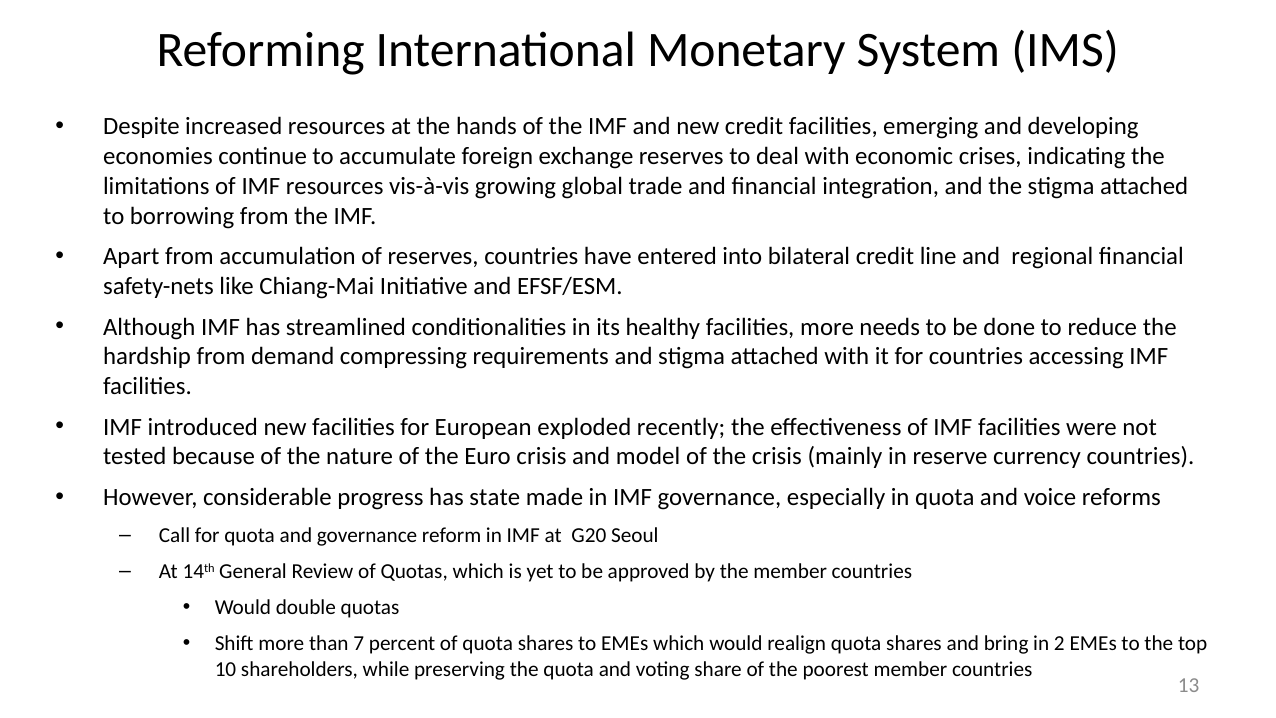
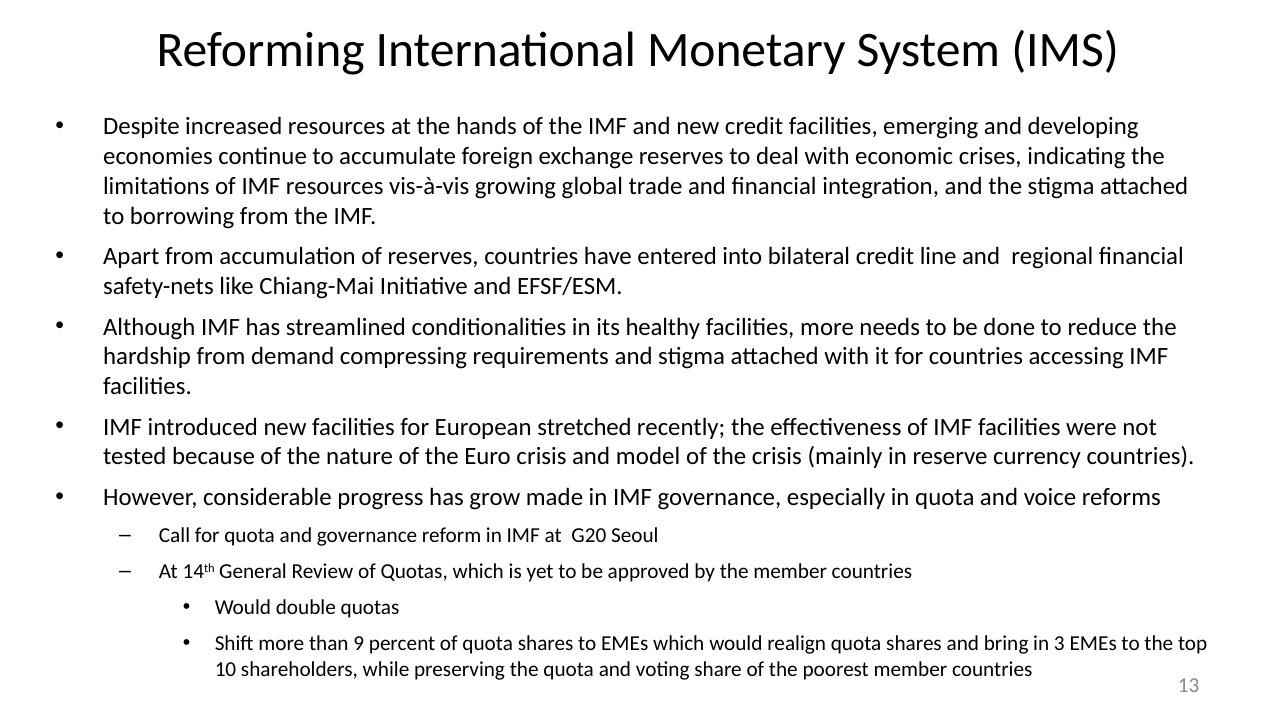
exploded: exploded -> stretched (584, 427)
state: state -> grow (495, 497)
7: 7 -> 9 (359, 644)
2: 2 -> 3 (1059, 644)
